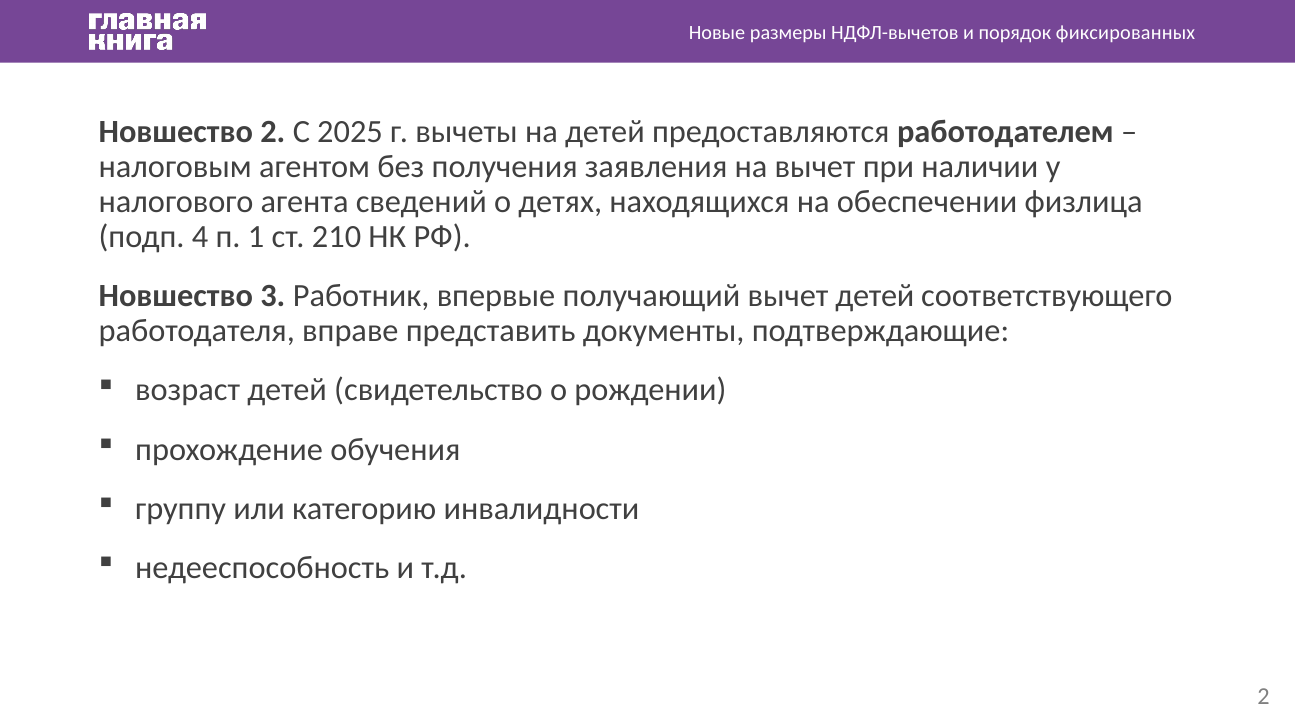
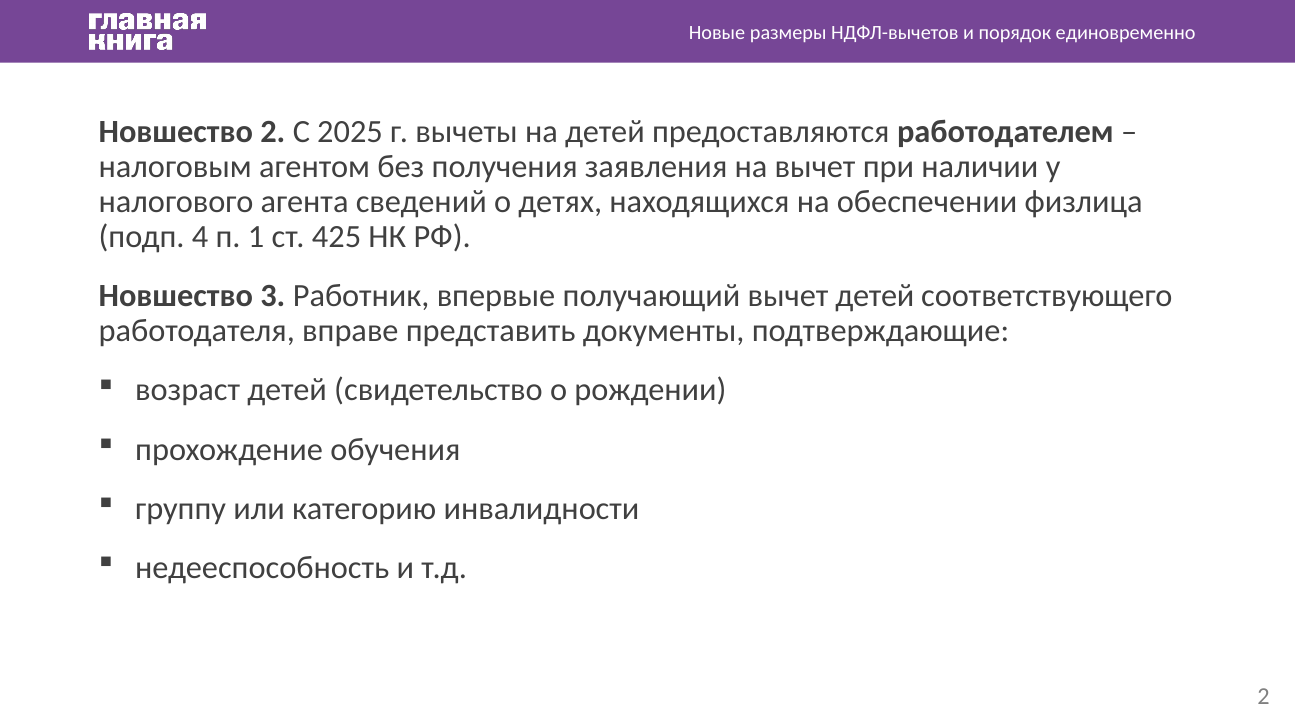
фиксированных: фиксированных -> единовременно (1126, 33)
210: 210 -> 425 (337, 237)
